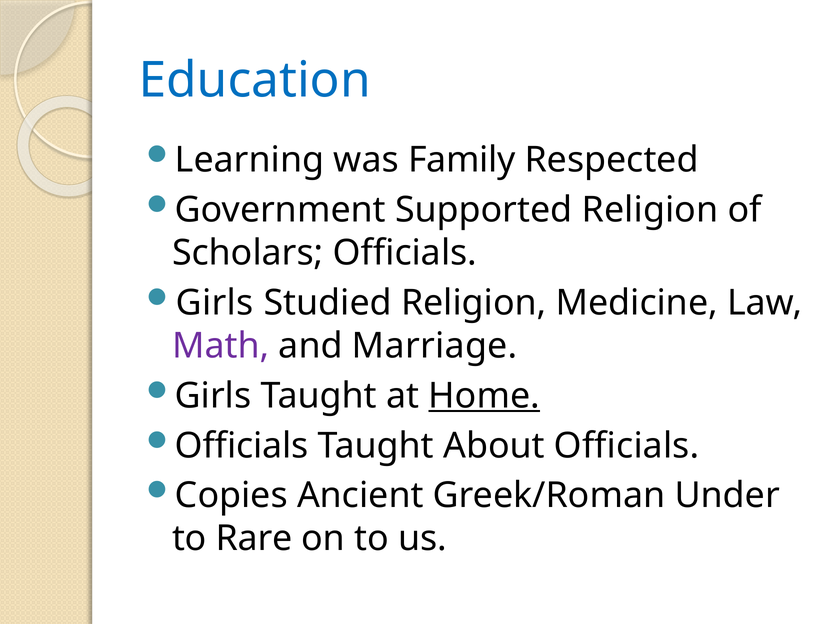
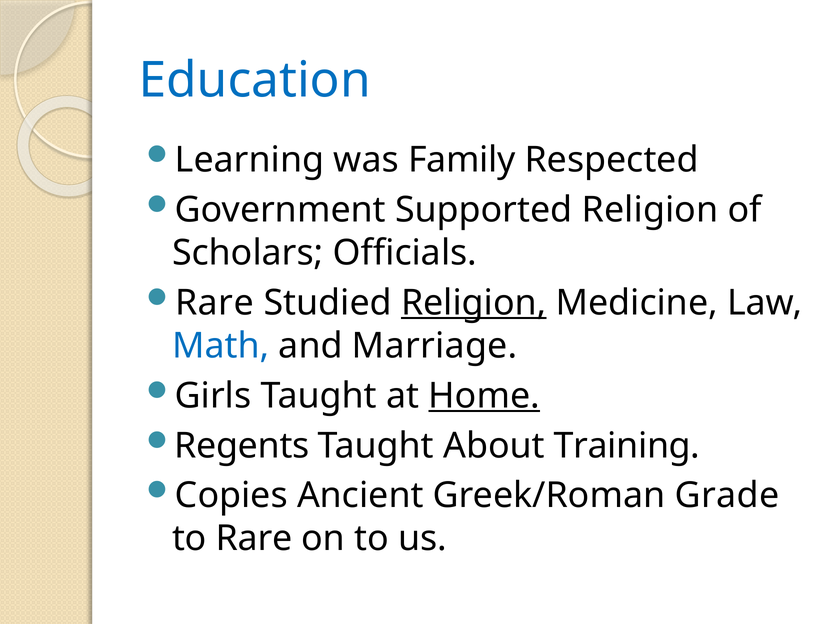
Girls: Girls -> Rare (215, 303)
Religion underline: none -> present (474, 303)
Math colour: purple -> blue (221, 346)
Officials: Officials -> Regents (242, 446)
About Officials: Officials -> Training (627, 446)
Under: Under -> Grade (727, 496)
